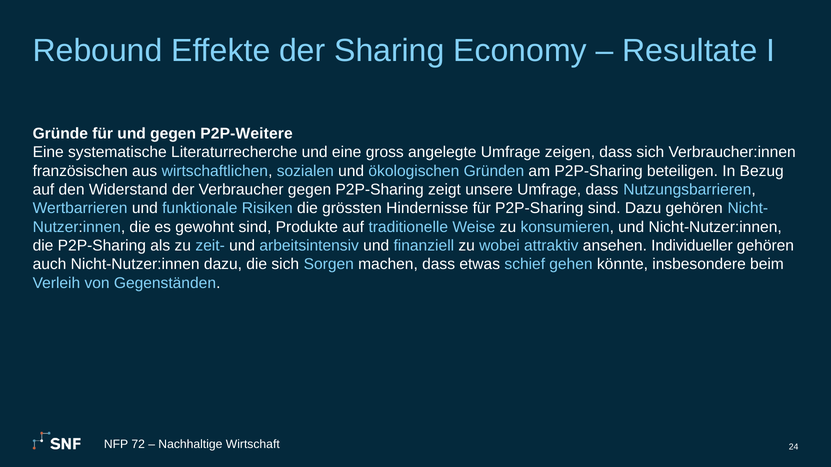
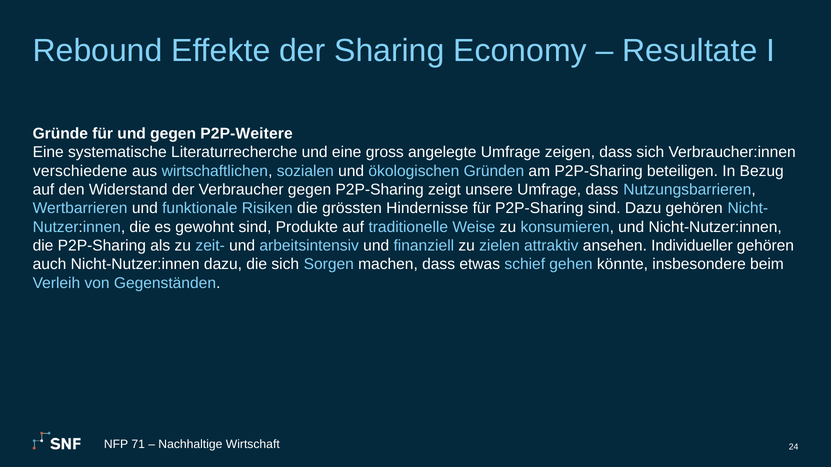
französischen: französischen -> verschiedene (80, 171)
wobei: wobei -> zielen (499, 246)
72: 72 -> 71 (138, 445)
